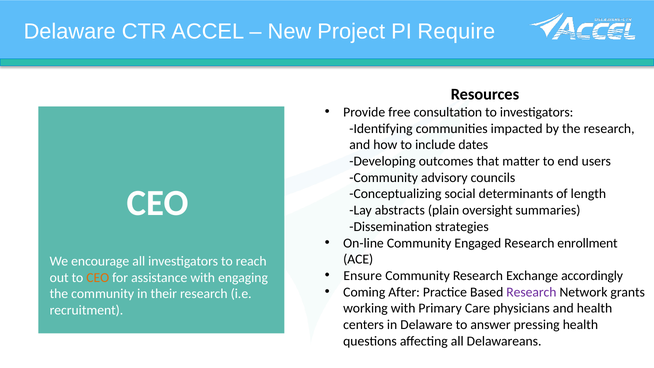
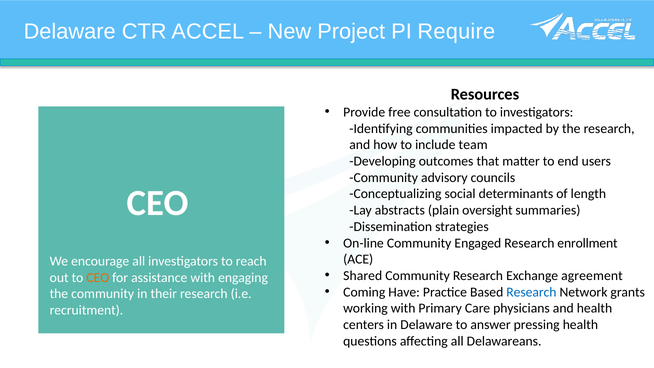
dates: dates -> team (473, 145)
Ensure: Ensure -> Shared (363, 276)
accordingly: accordingly -> agreement (592, 276)
After: After -> Have (404, 292)
Research colour: purple -> blue (531, 292)
